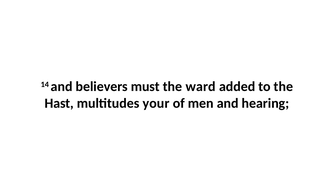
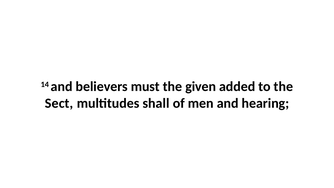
ward: ward -> given (201, 87)
Hast: Hast -> Sect (59, 103)
your: your -> shall (156, 103)
